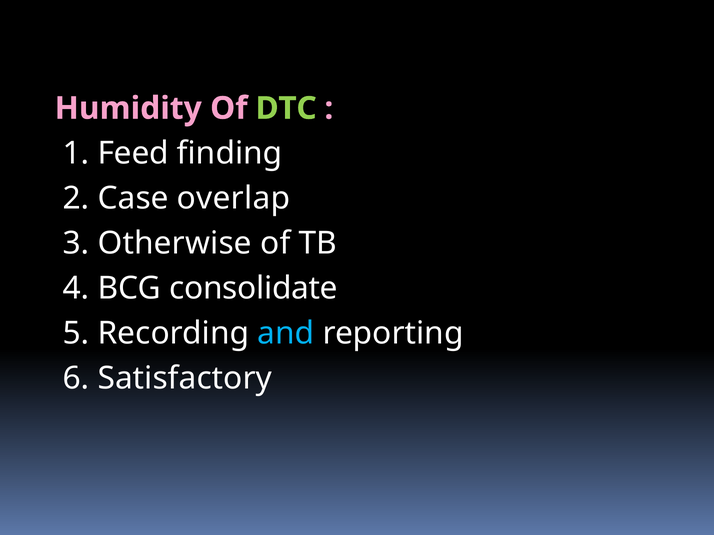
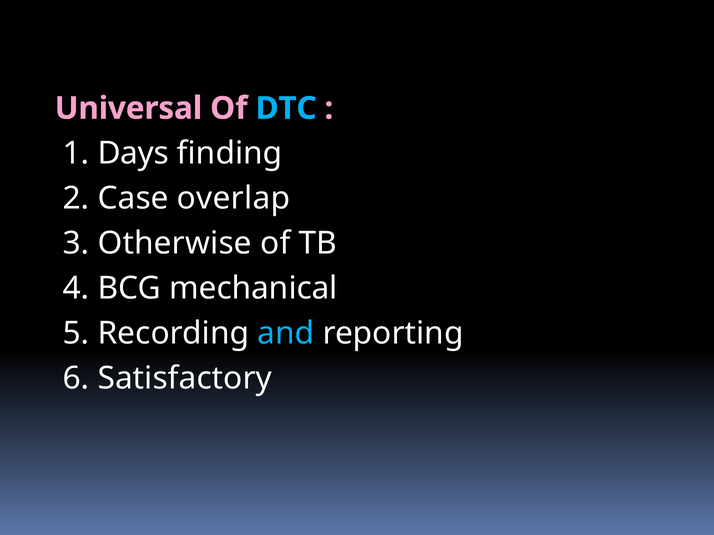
Humidity: Humidity -> Universal (128, 108)
DTC colour: light green -> light blue (286, 108)
Feed: Feed -> Days (133, 153)
consolidate: consolidate -> mechanical (253, 289)
